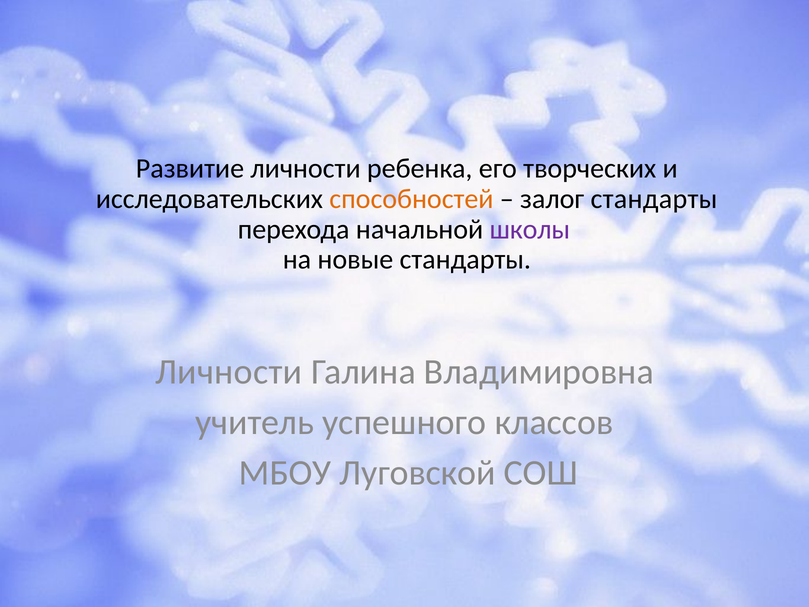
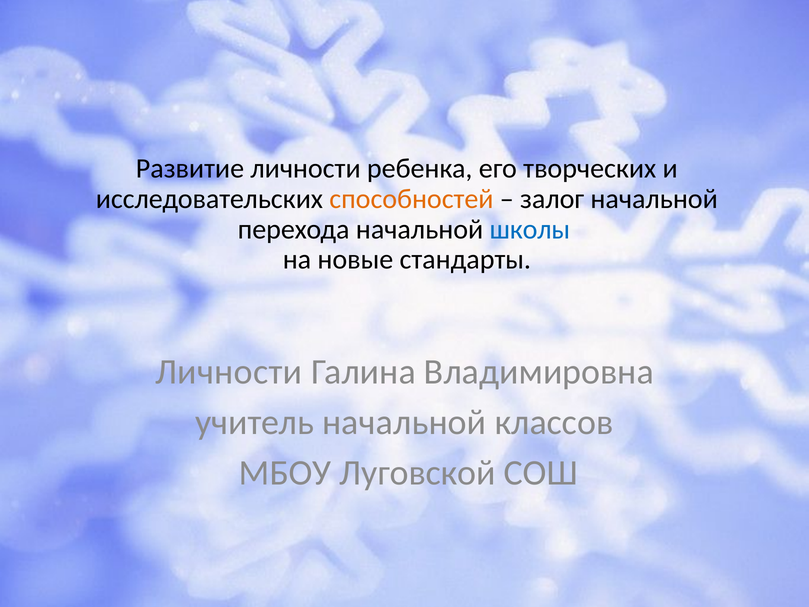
залог стандарты: стандарты -> начальной (654, 199)
школы colour: purple -> blue (530, 229)
учитель успешного: успешного -> начальной (404, 422)
